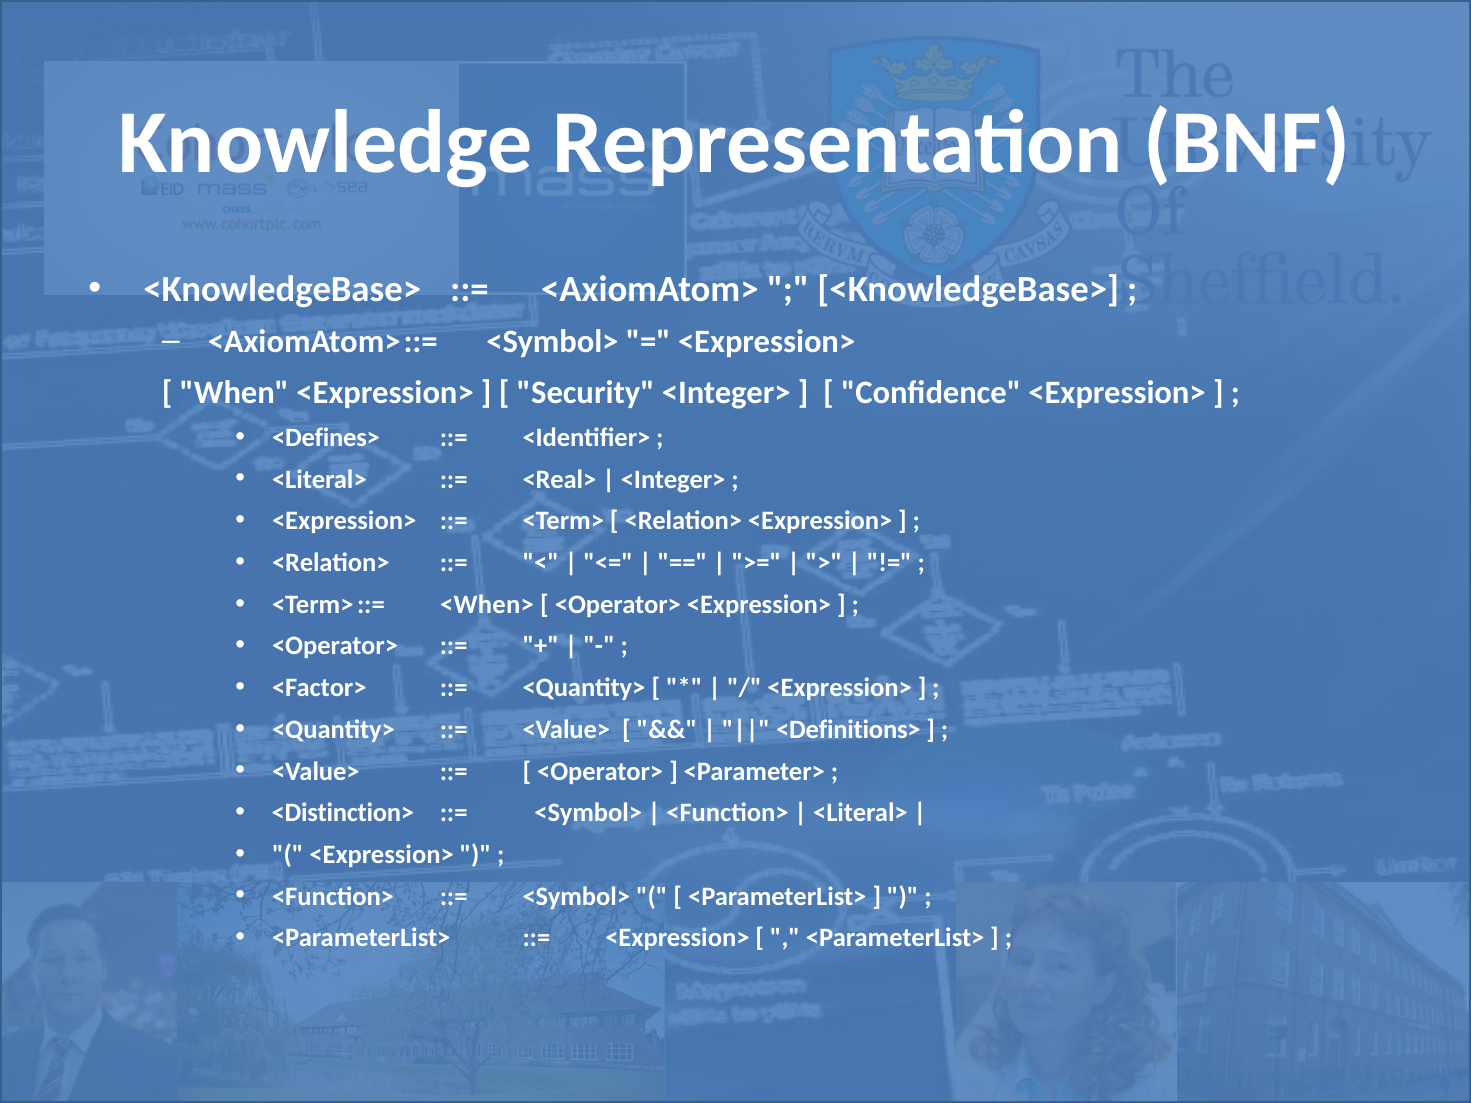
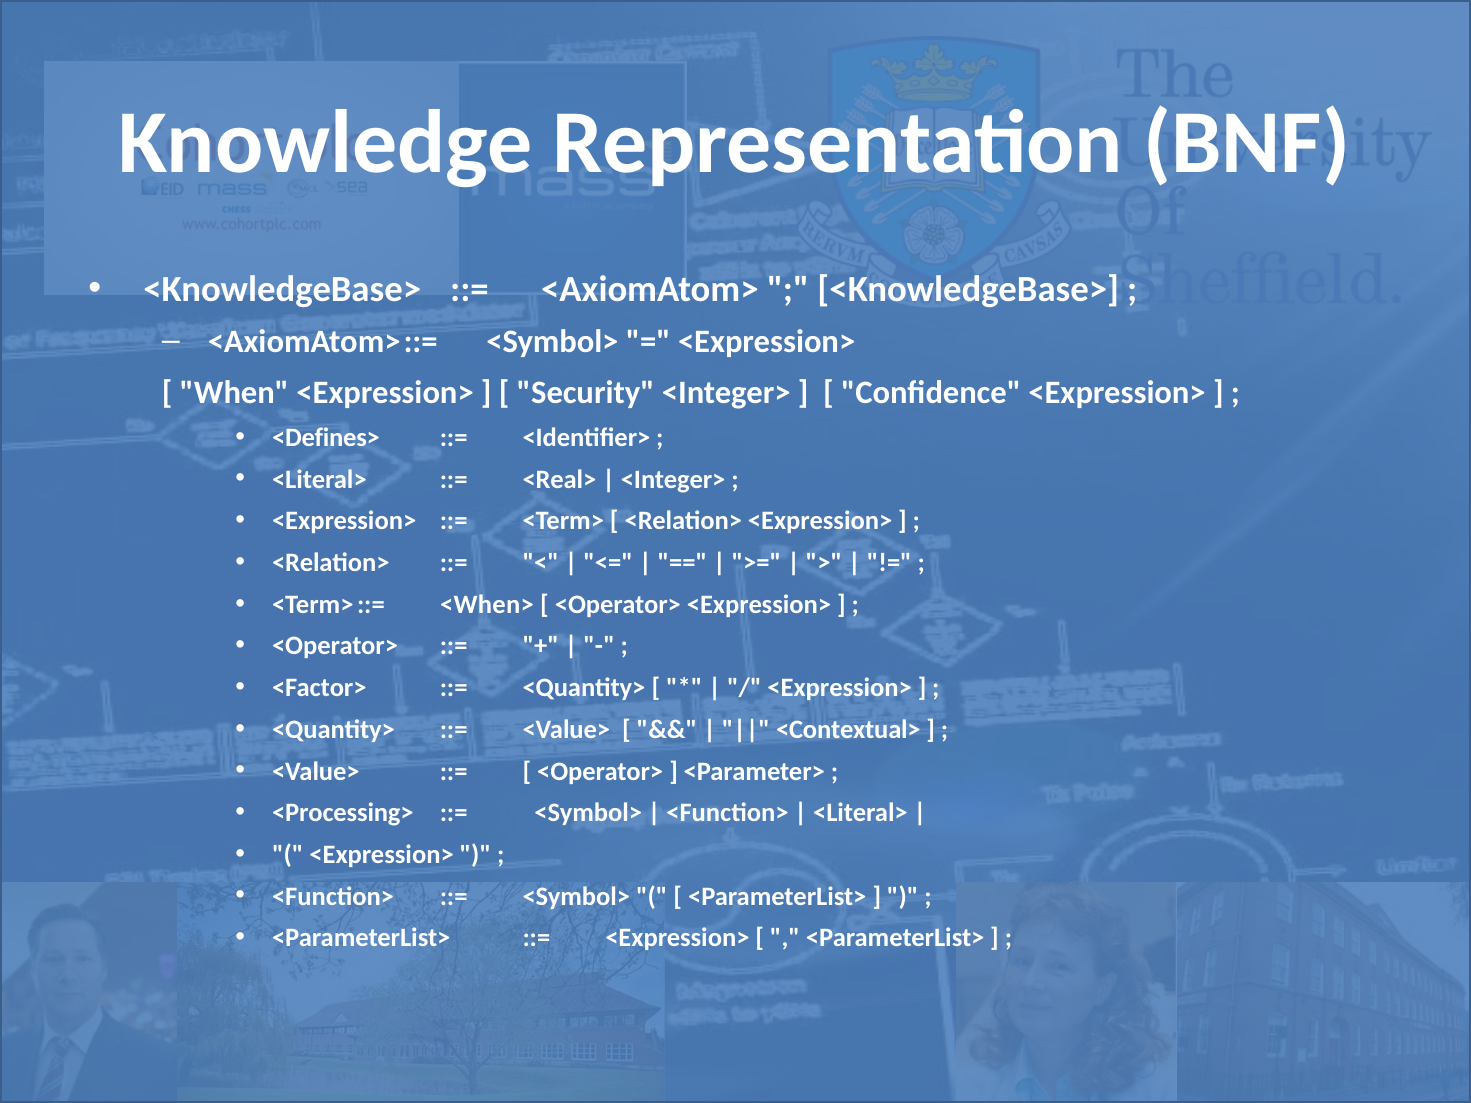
<Definitions>: <Definitions> -> <Contextual> (848, 730)
<Distinction>: <Distinction> -> <Processing> (343, 813)
